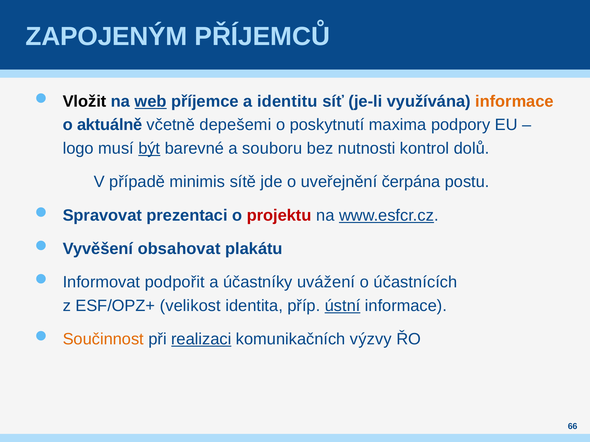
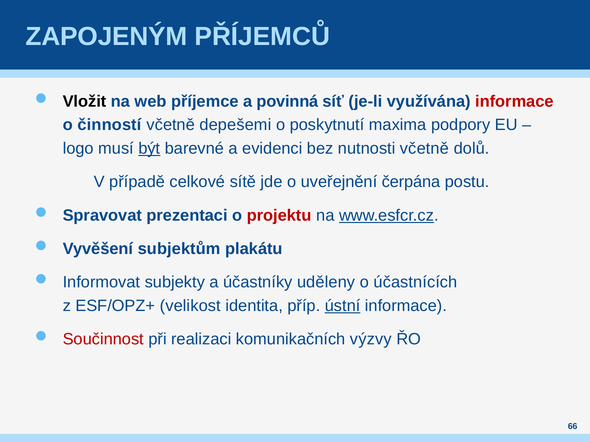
web underline: present -> none (151, 101)
identitu: identitu -> povinná (287, 101)
informace colour: orange -> red (514, 101)
aktuálně: aktuálně -> činností (110, 125)
souboru: souboru -> evidenci (272, 149)
nutnosti kontrol: kontrol -> včetně (424, 149)
minimis: minimis -> celkové (197, 182)
obsahovat: obsahovat -> subjektům (179, 249)
podpořit: podpořit -> subjekty (175, 282)
uvážení: uvážení -> uděleny (326, 282)
Součinnost colour: orange -> red (103, 339)
realizaci underline: present -> none (201, 339)
